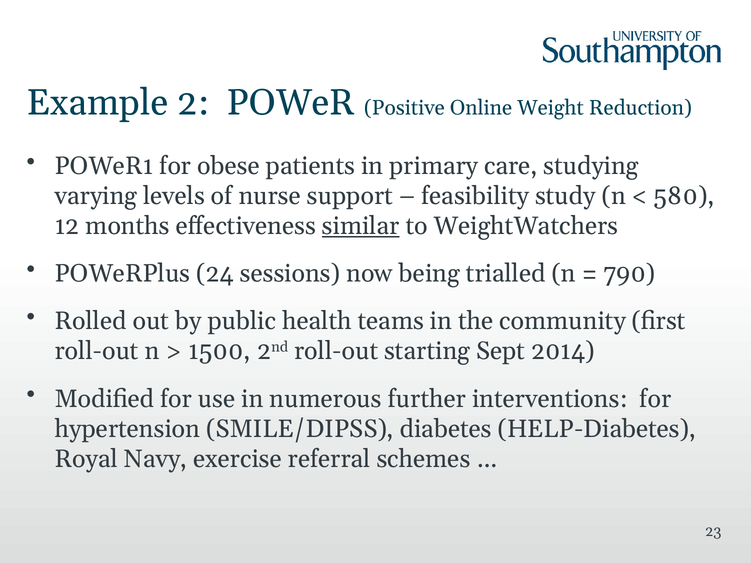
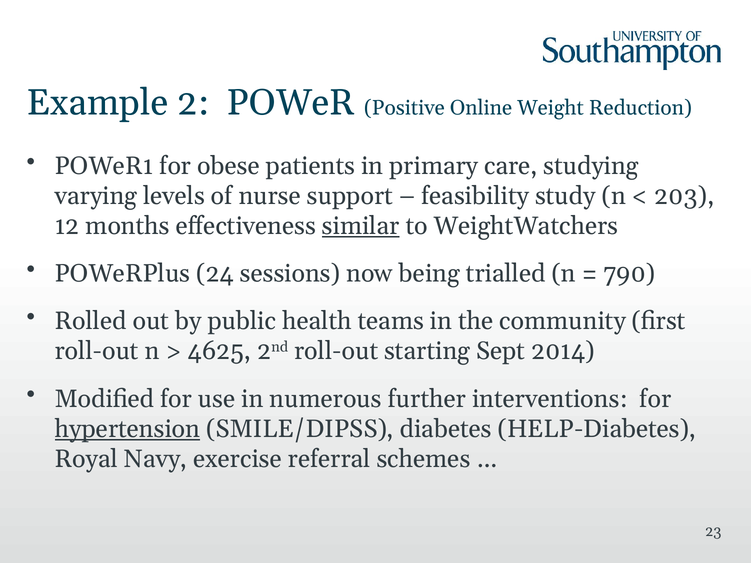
580: 580 -> 203 (684, 196)
1500: 1500 -> 4625 (219, 351)
hypertension underline: none -> present (127, 429)
